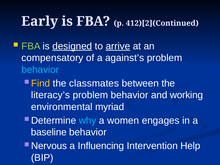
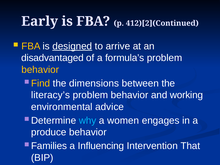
FBA colour: light green -> yellow (31, 46)
arrive underline: present -> none (118, 46)
compensatory: compensatory -> disadvantaged (52, 58)
against’s: against’s -> formula’s (125, 58)
behavior colour: light blue -> yellow (40, 70)
classmates: classmates -> dimensions (94, 83)
myriad: myriad -> advice (110, 107)
baseline: baseline -> produce (49, 132)
Nervous: Nervous -> Families (49, 146)
Help: Help -> That (190, 146)
